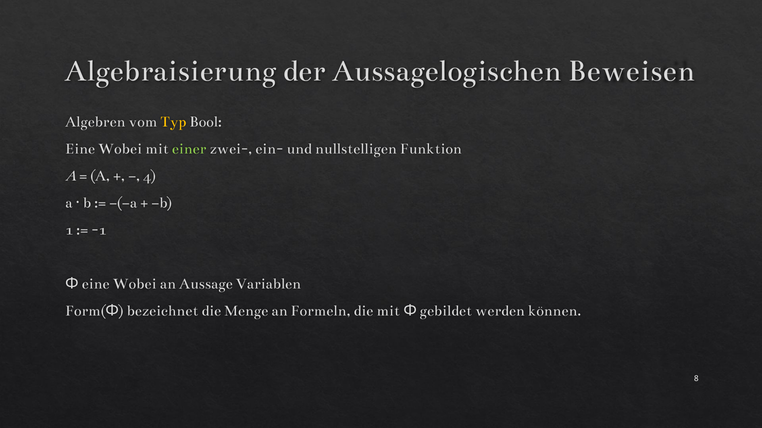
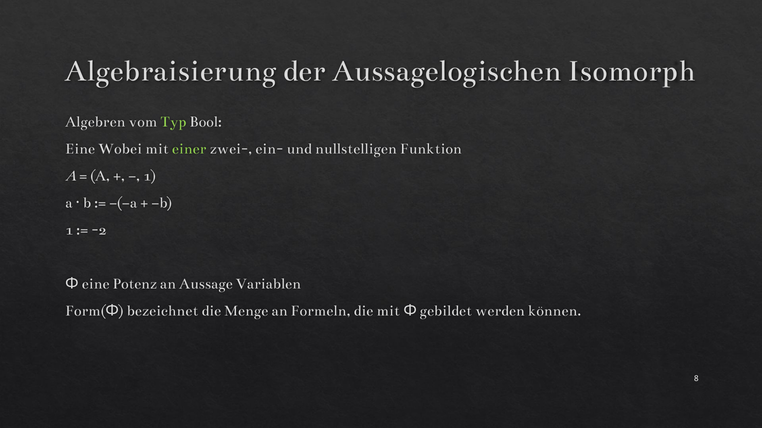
Beweisen: Beweisen -> Isomorph (632, 71)
Typ colour: yellow -> light green (173, 122)
4: 4 -> 1 (149, 176)
-1: -1 -> -2 (99, 230)
Wobei: Wobei -> Potenz (135, 284)
